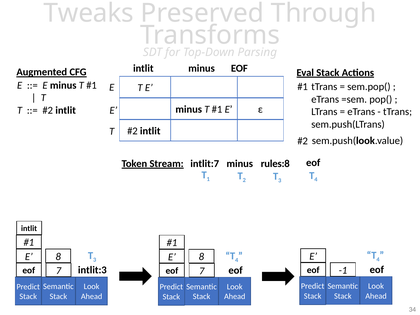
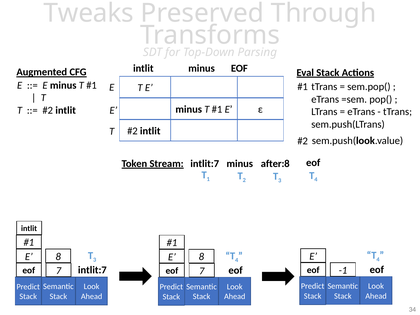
rules:8: rules:8 -> after:8 (275, 164)
intlit:3: intlit:3 -> intlit:7 (92, 270)
